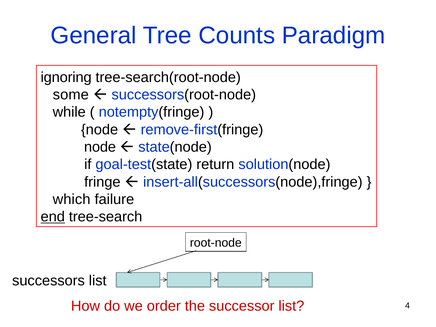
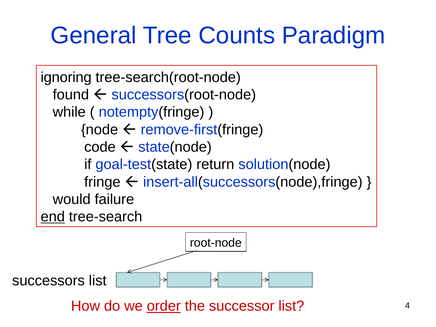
some: some -> found (71, 95)
node: node -> code (100, 147)
which: which -> would (72, 199)
order underline: none -> present (164, 306)
